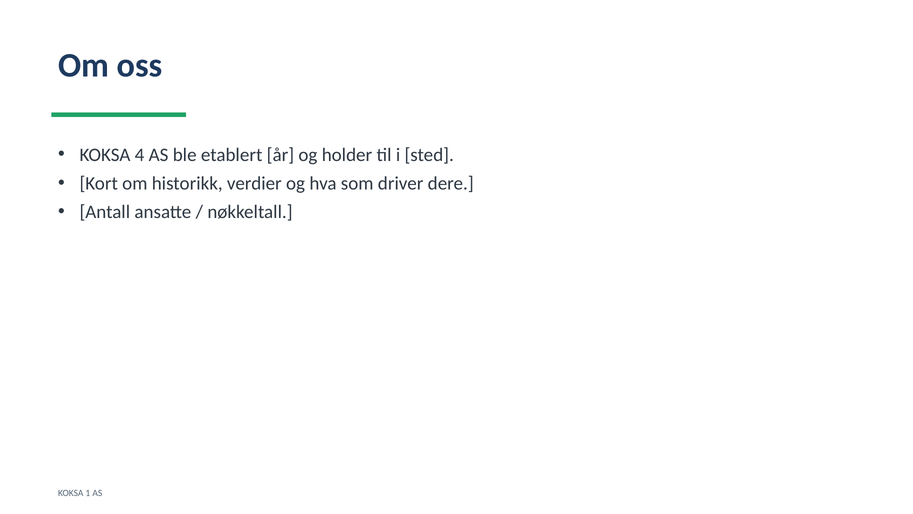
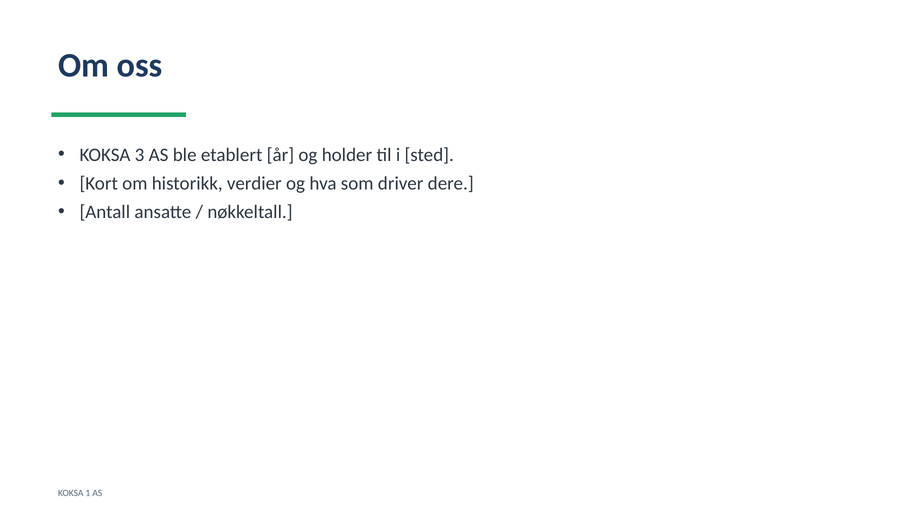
4: 4 -> 3 (140, 155)
